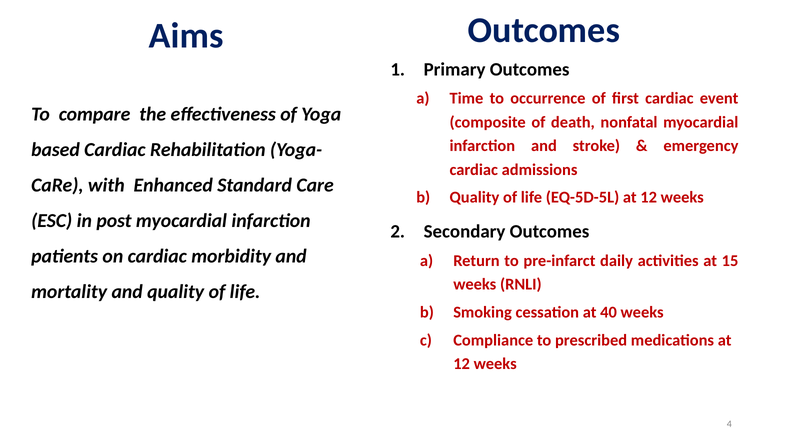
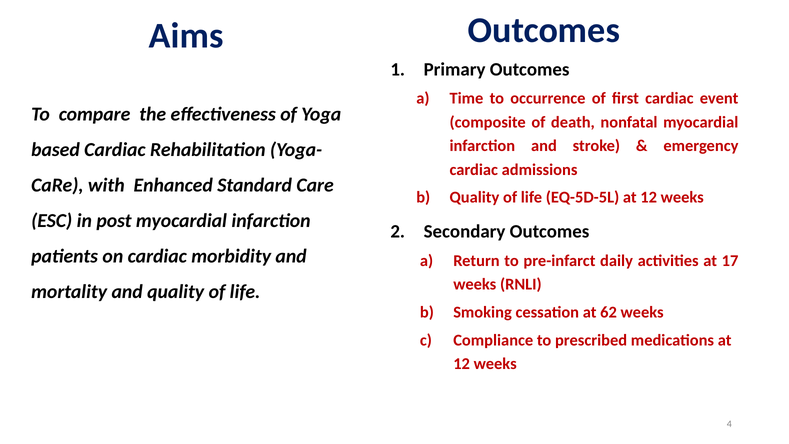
15: 15 -> 17 (730, 261)
40: 40 -> 62 (609, 312)
